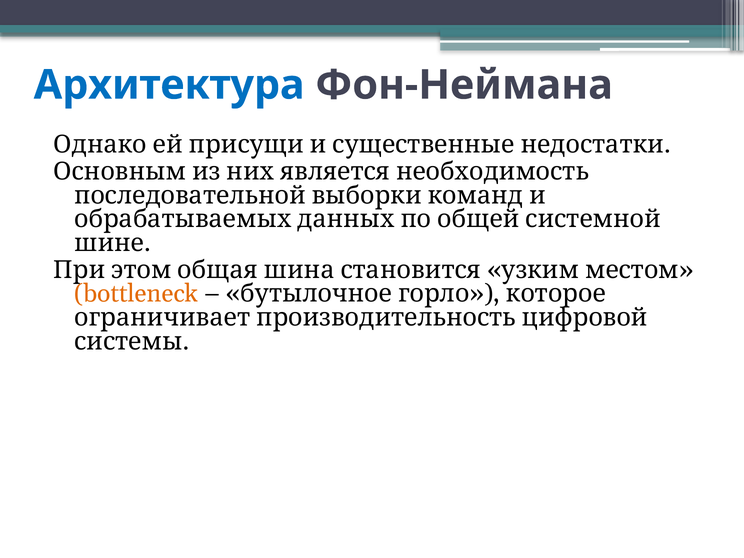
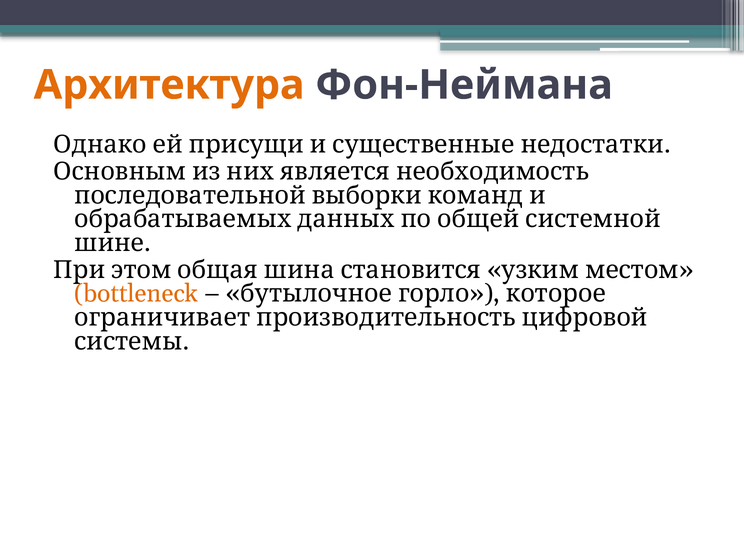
Архитектура colour: blue -> orange (169, 85)
